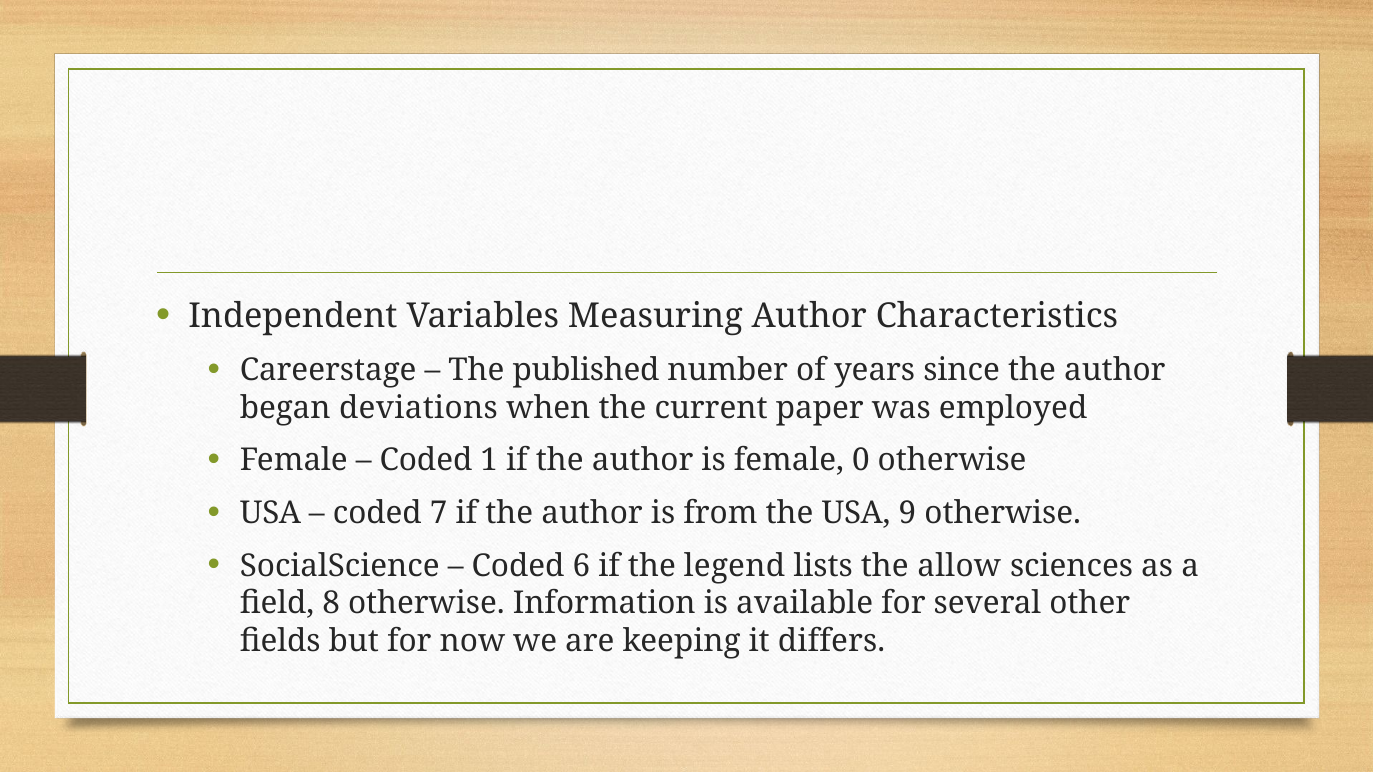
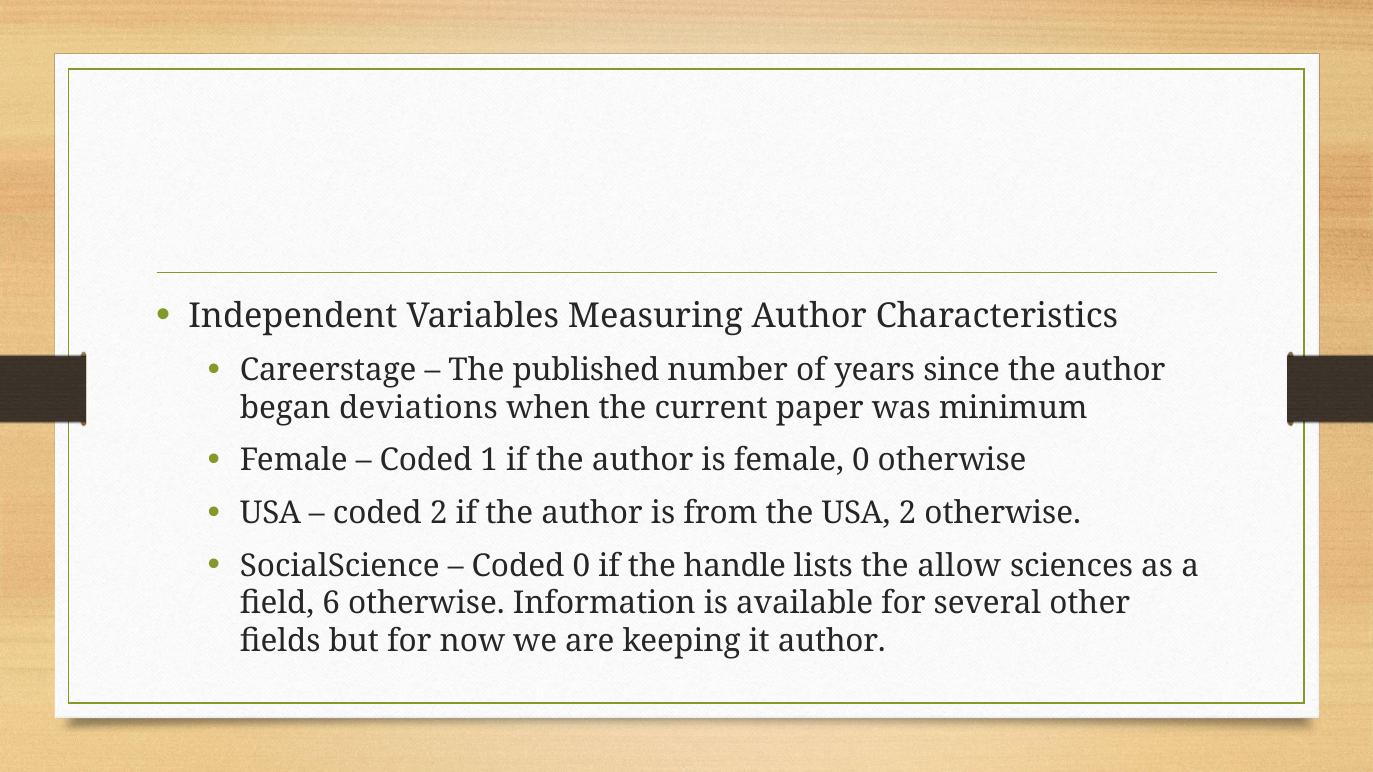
employed: employed -> minimum (1013, 408)
coded 7: 7 -> 2 (439, 513)
USA 9: 9 -> 2 (907, 513)
Coded 6: 6 -> 0 (581, 566)
legend: legend -> handle (735, 566)
8: 8 -> 6 (331, 604)
it differs: differs -> author (832, 641)
